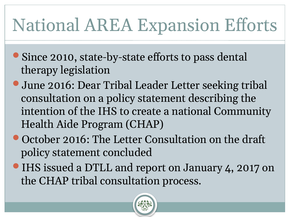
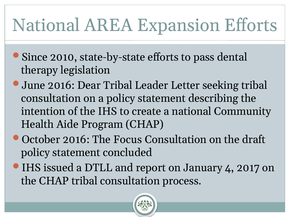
The Letter: Letter -> Focus (128, 140)
